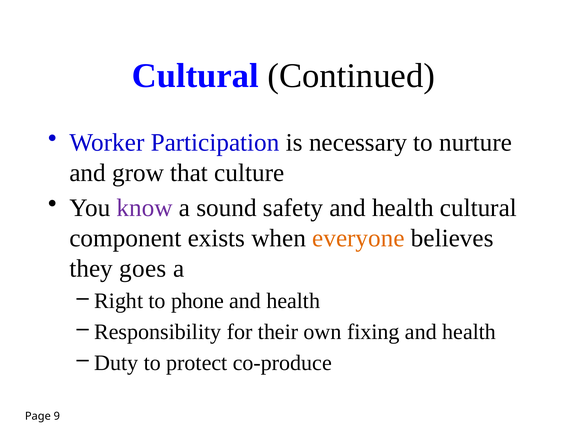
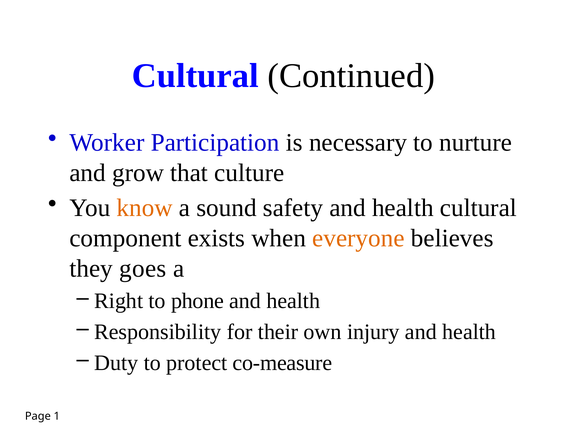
know colour: purple -> orange (145, 208)
fixing: fixing -> injury (373, 332)
co-produce: co-produce -> co-measure (282, 363)
9: 9 -> 1 (57, 417)
